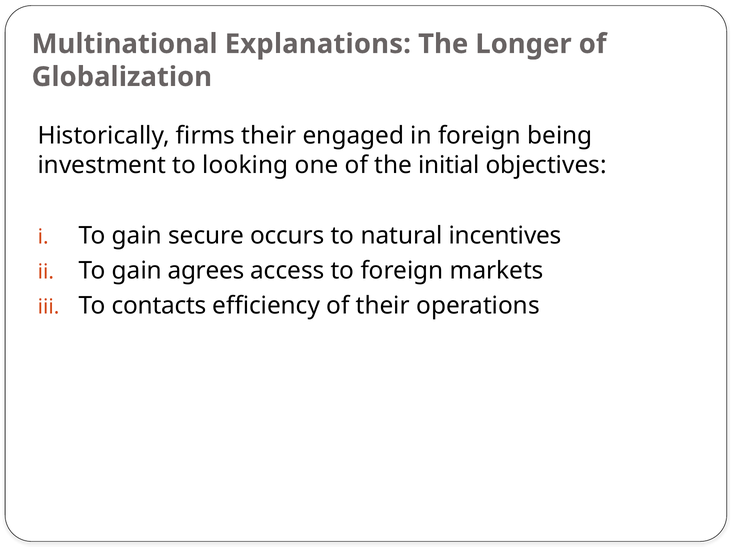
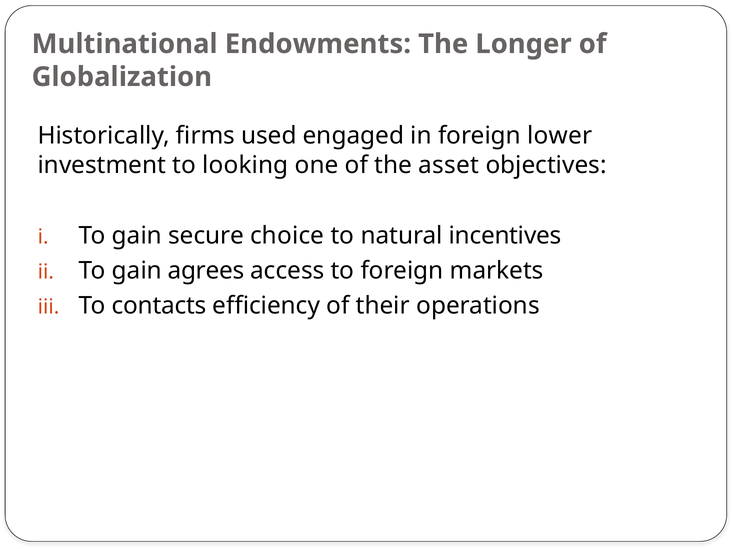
Explanations: Explanations -> Endowments (318, 44)
firms their: their -> used (269, 136)
being: being -> lower (560, 136)
initial: initial -> asset (449, 165)
occurs: occurs -> choice (287, 236)
